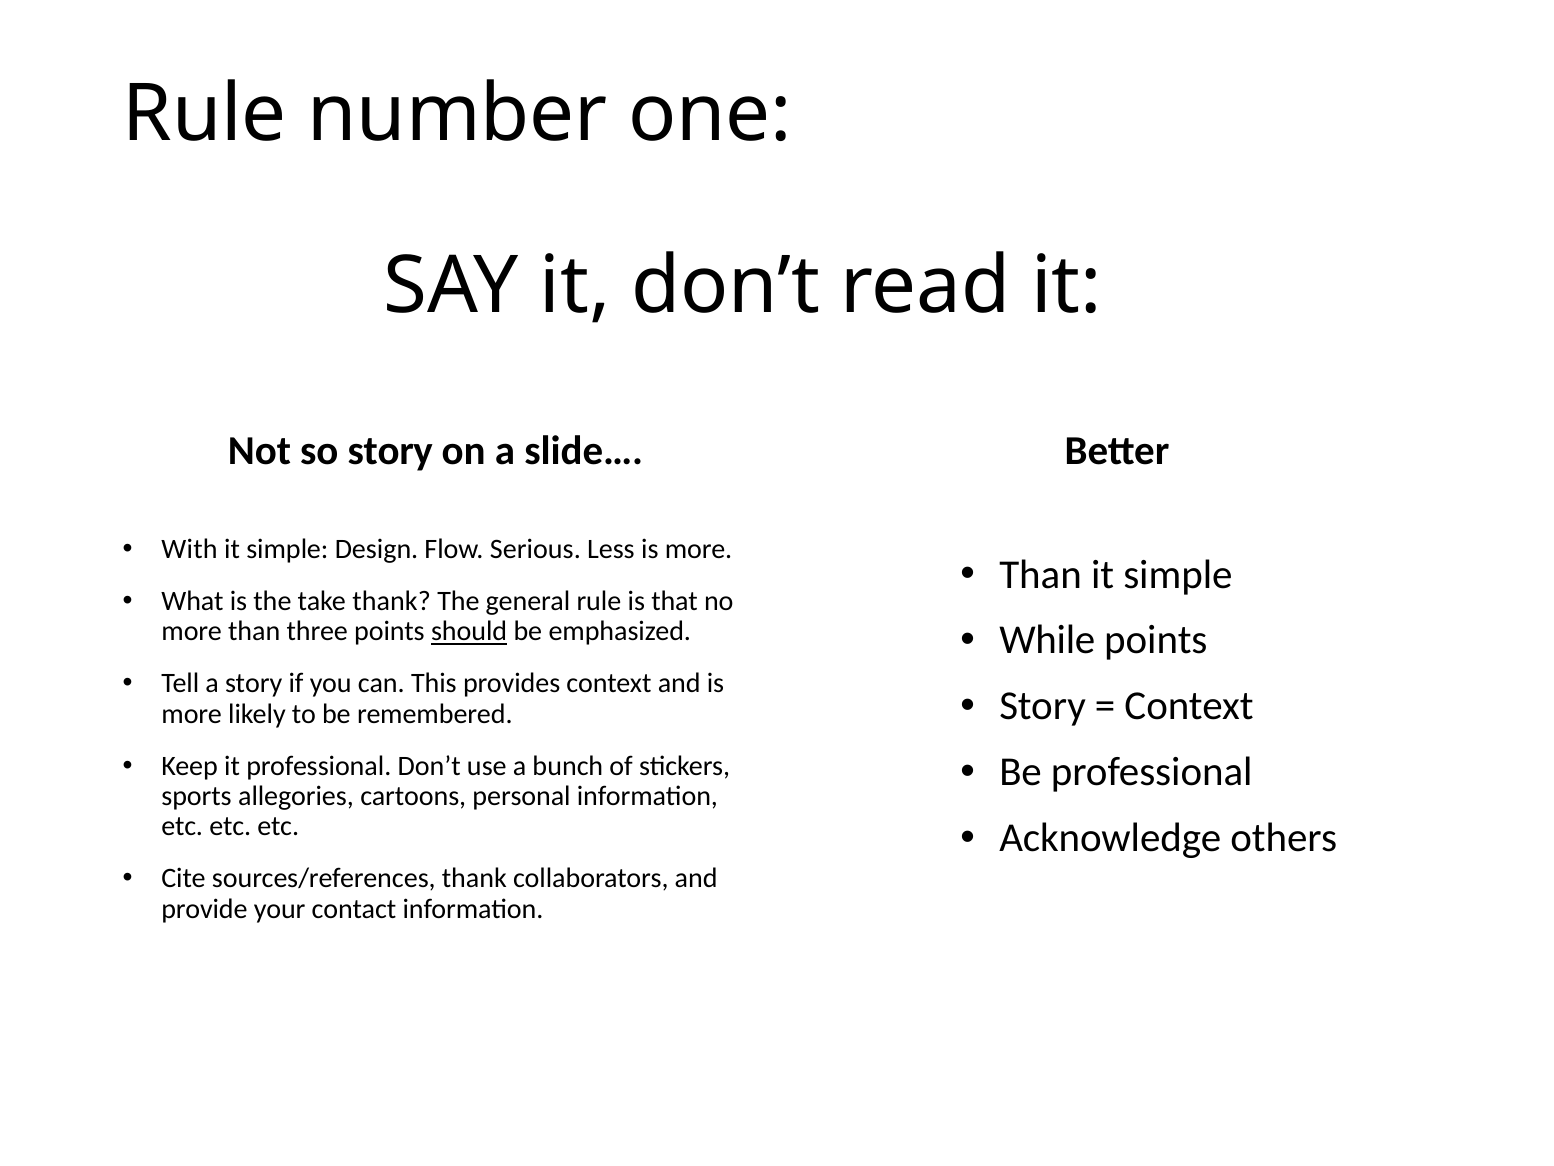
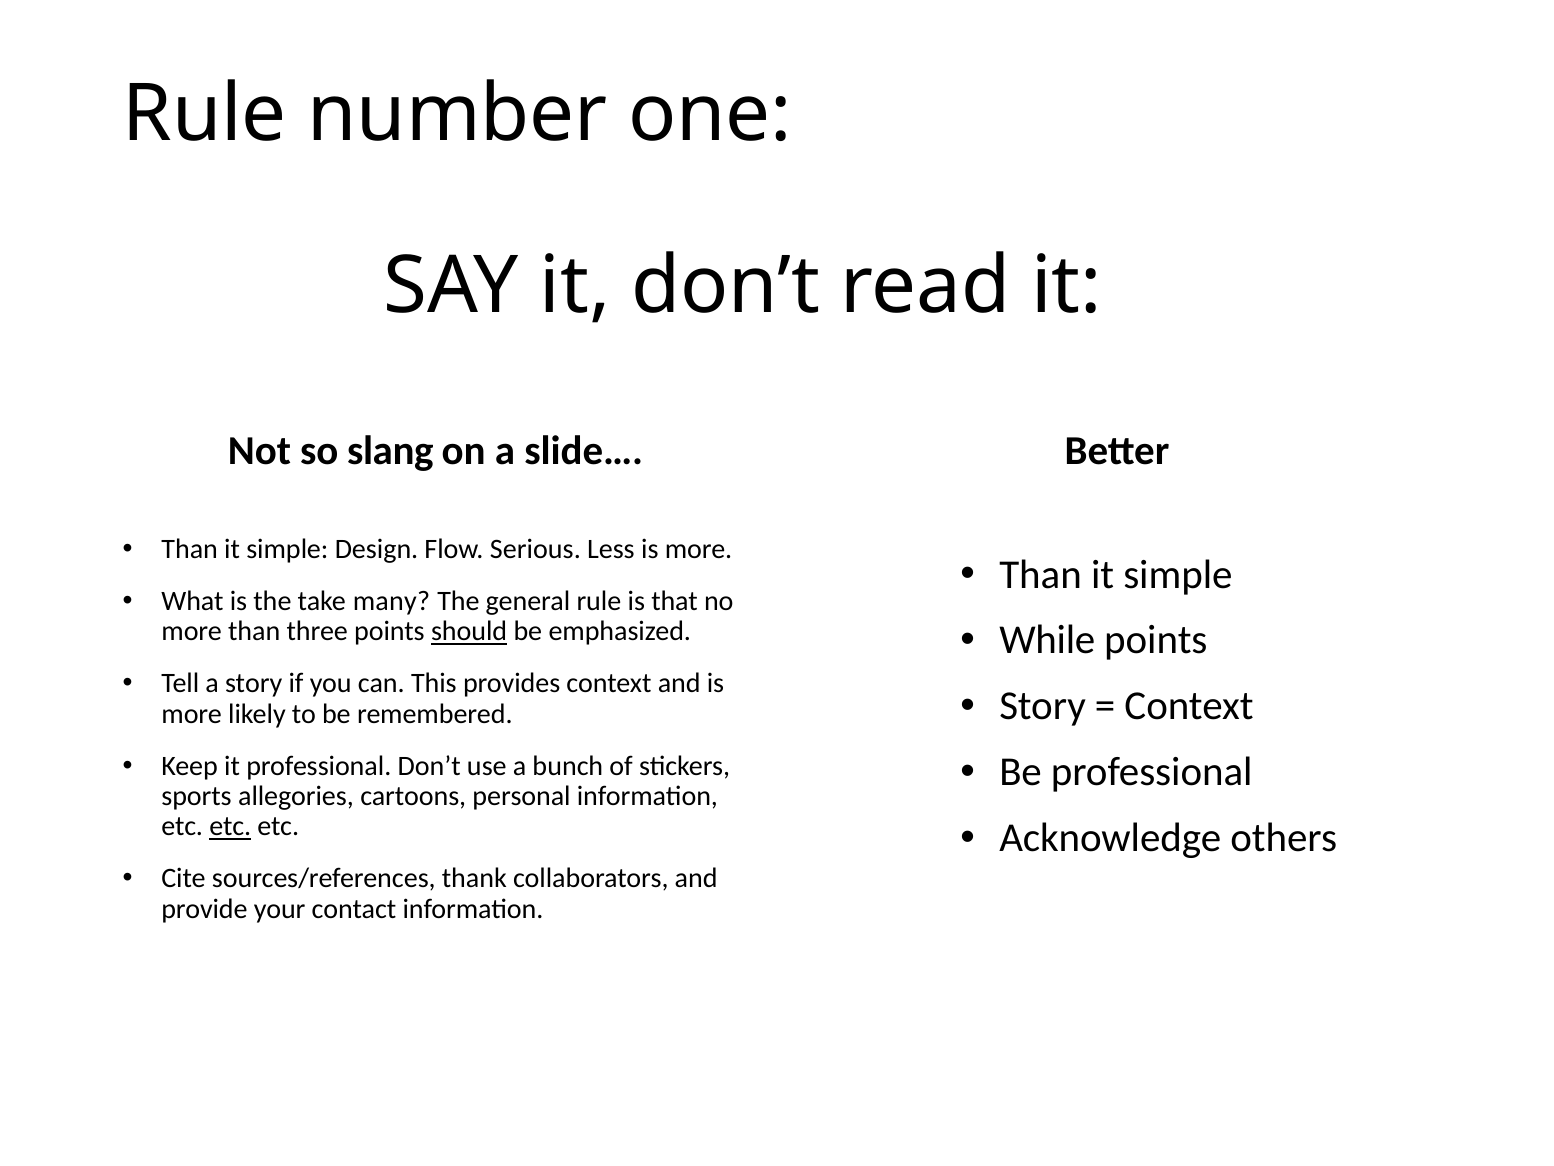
so story: story -> slang (390, 451)
With: With -> Than (190, 549)
take thank: thank -> many (391, 601)
etc underline: none -> present (230, 826)
